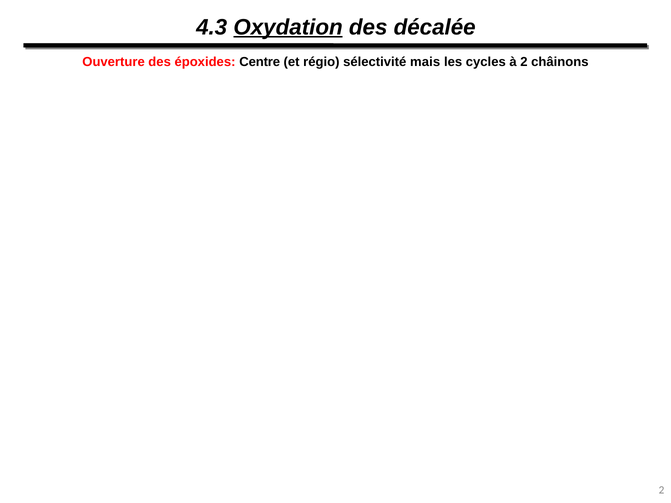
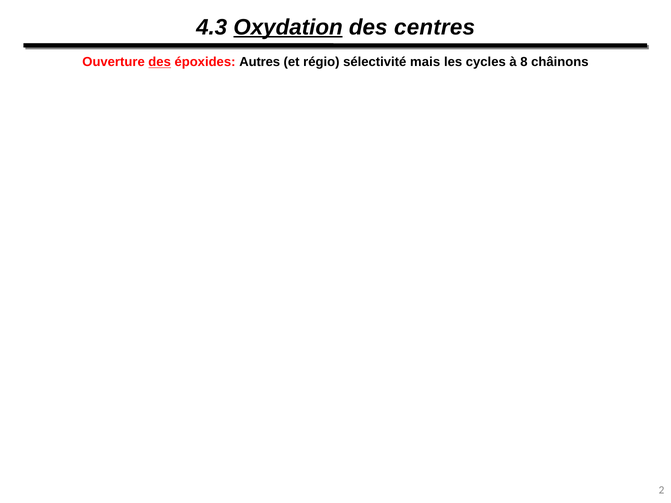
décalée: décalée -> centres (435, 27)
des underline: none -> present (160, 62)
Centre: Centre -> Autres (260, 62)
à 2: 2 -> 8 (524, 62)
